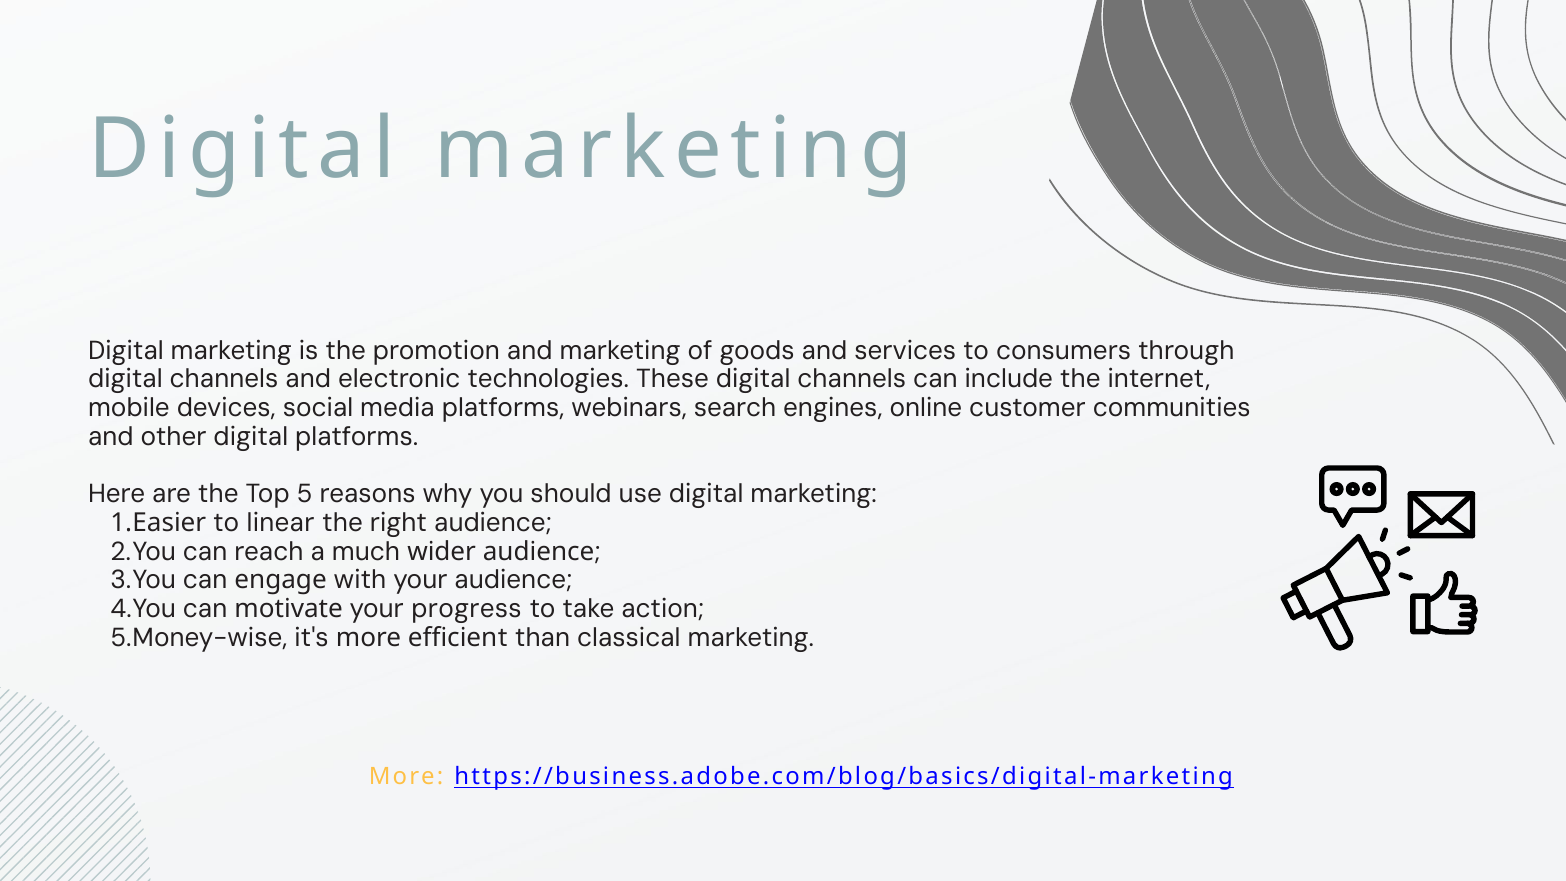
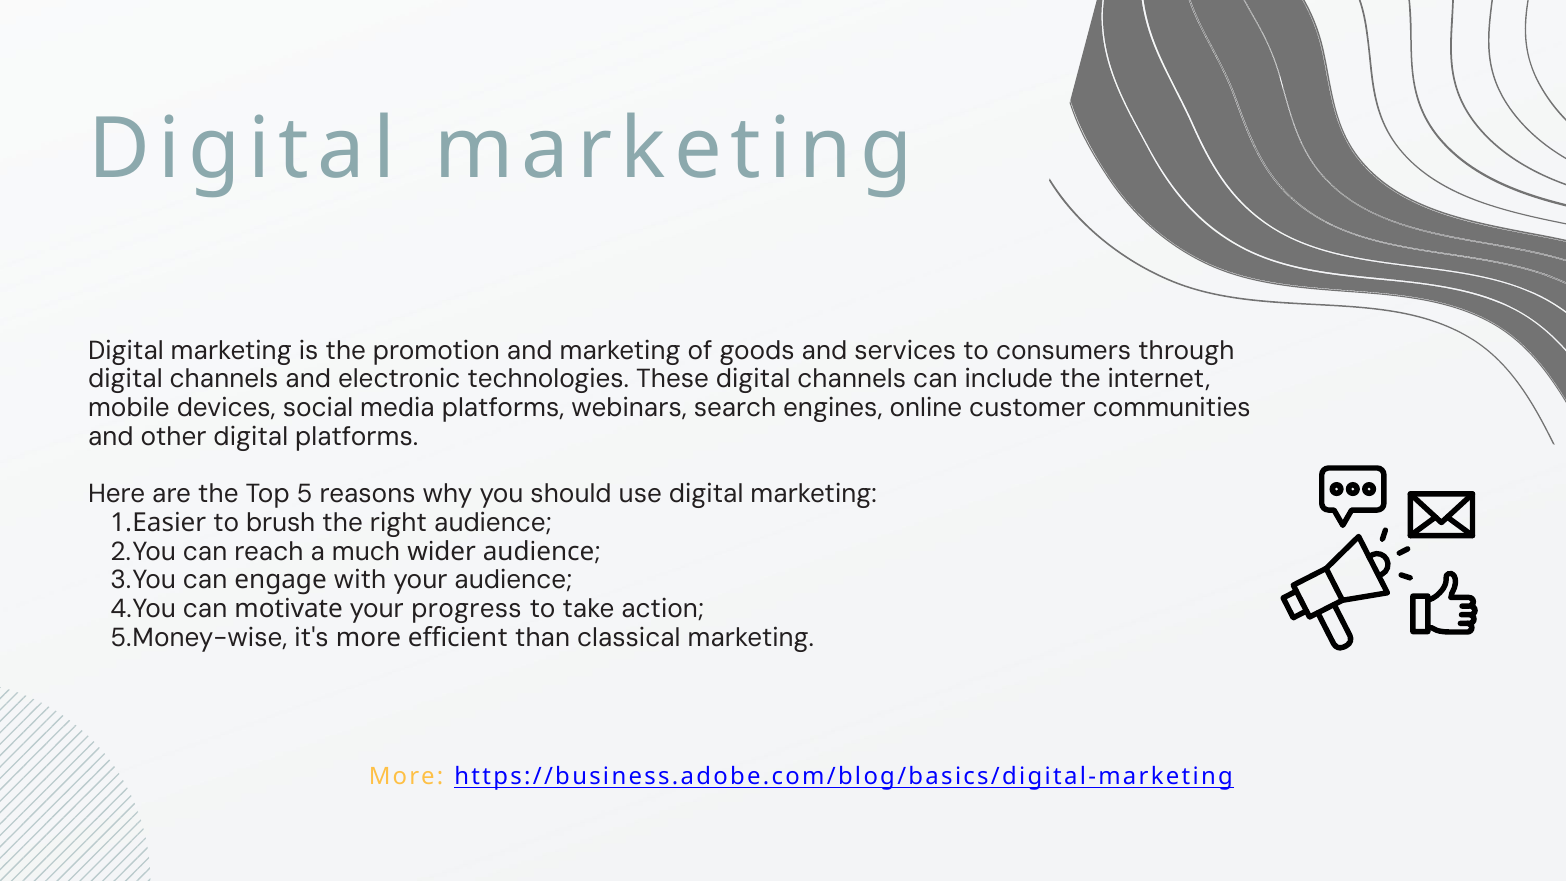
linear: linear -> brush (281, 523)
